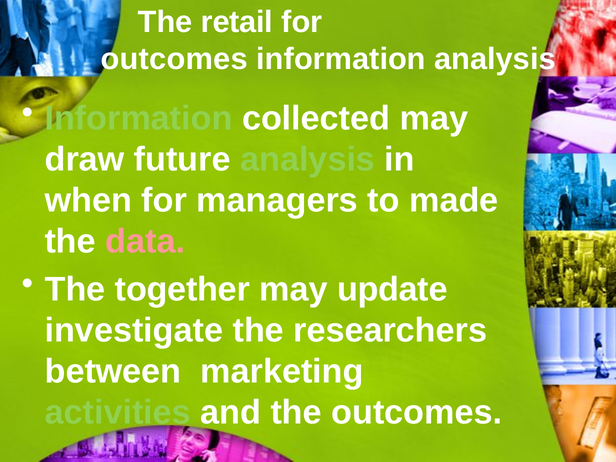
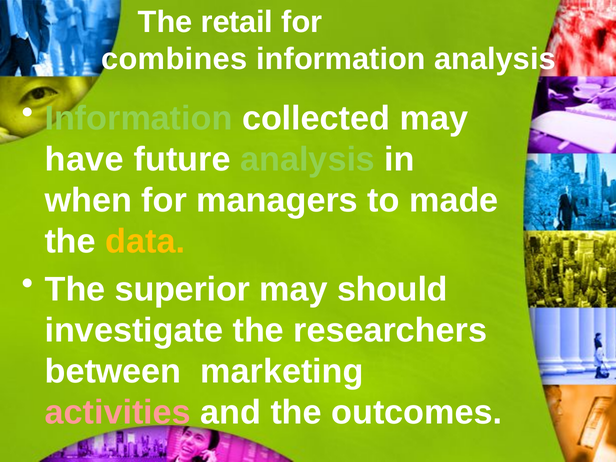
outcomes: outcomes -> combines (174, 59)
draw: draw -> have (84, 159)
data colour: pink -> yellow (145, 242)
together: together -> superior (182, 289)
update: update -> should (392, 289)
activities colour: light green -> pink (118, 413)
